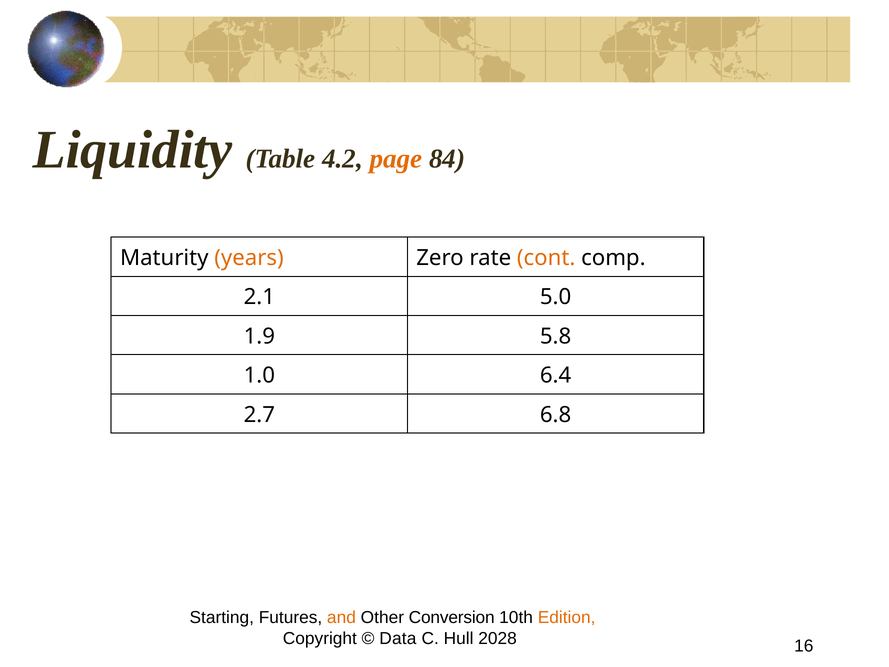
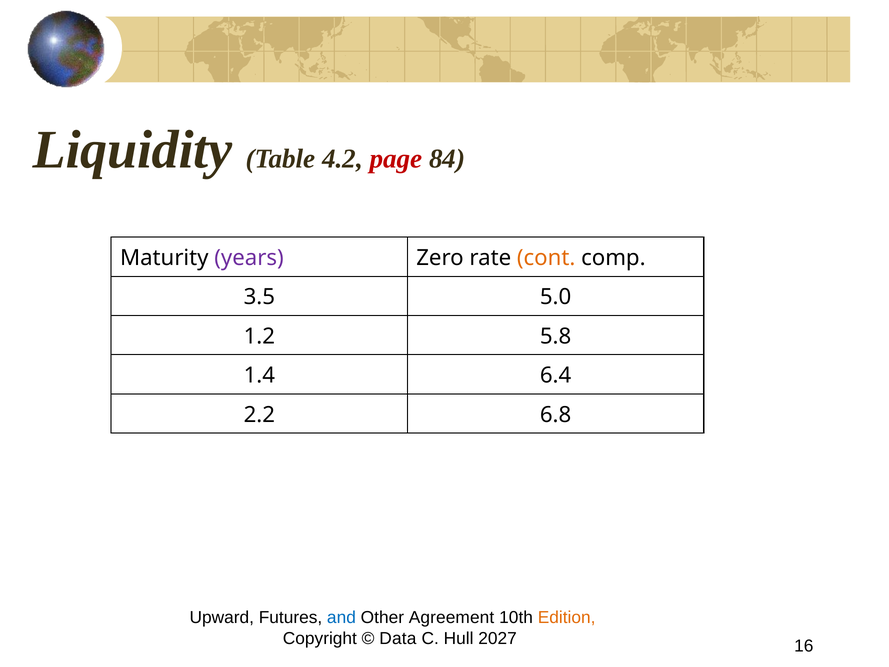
page colour: orange -> red (396, 159)
years colour: orange -> purple (249, 258)
2.1: 2.1 -> 3.5 (259, 297)
1.9: 1.9 -> 1.2 (259, 336)
1.0: 1.0 -> 1.4 (259, 375)
2.7: 2.7 -> 2.2 (259, 415)
Starting: Starting -> Upward (222, 618)
and colour: orange -> blue (341, 618)
Conversion: Conversion -> Agreement (452, 618)
2028: 2028 -> 2027 (498, 638)
